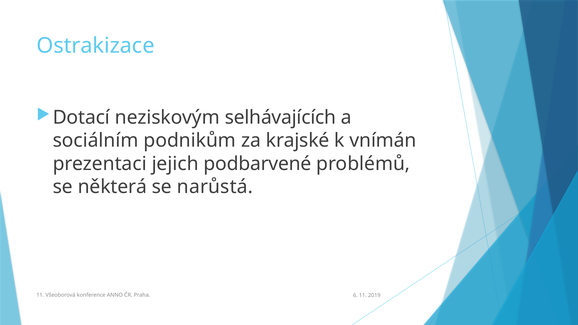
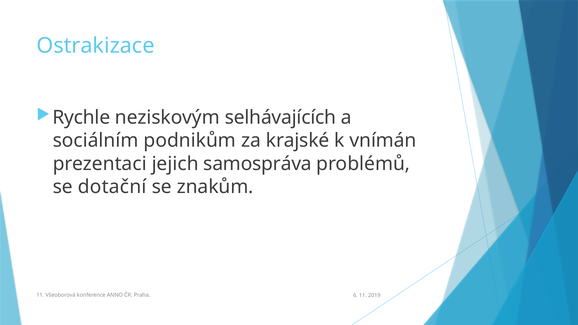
Dotací: Dotací -> Rychle (81, 118)
podbarvené: podbarvené -> samospráva (258, 164)
některá: některá -> dotační (112, 187)
narůstá: narůstá -> znakům (215, 187)
